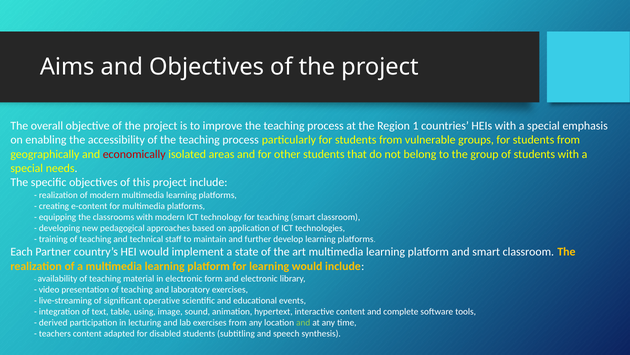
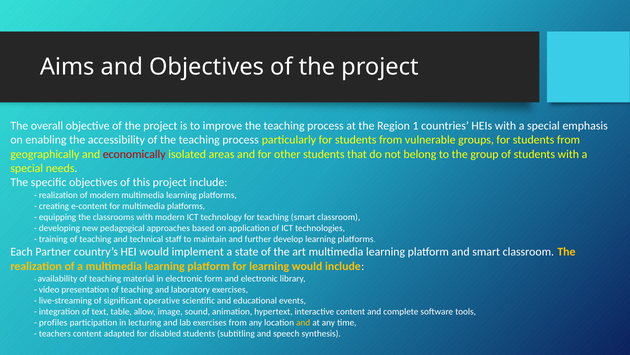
using: using -> allow (145, 311)
derived: derived -> profiles (53, 322)
and colour: light green -> yellow (303, 322)
